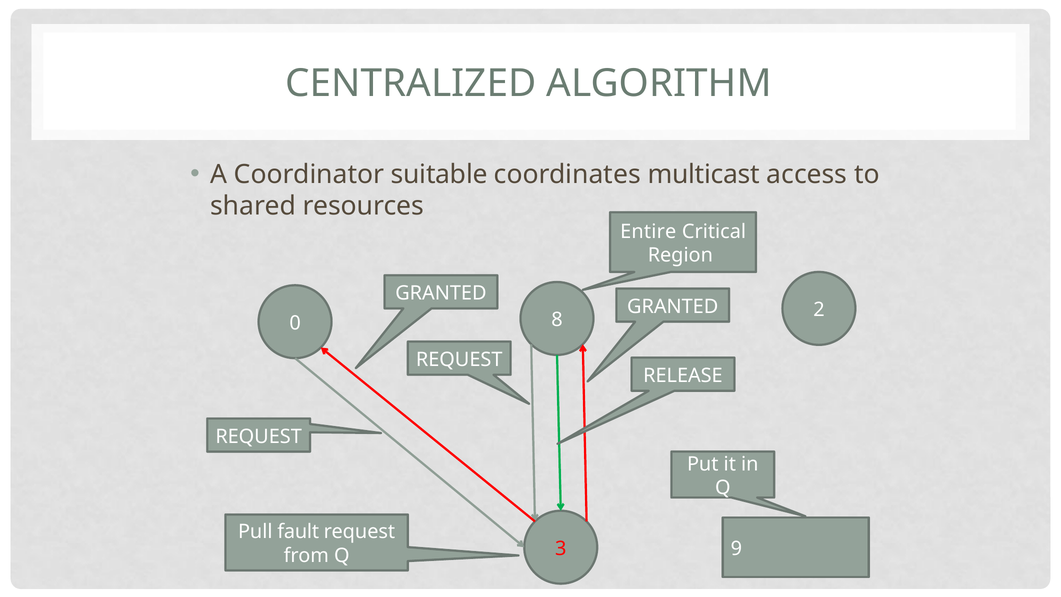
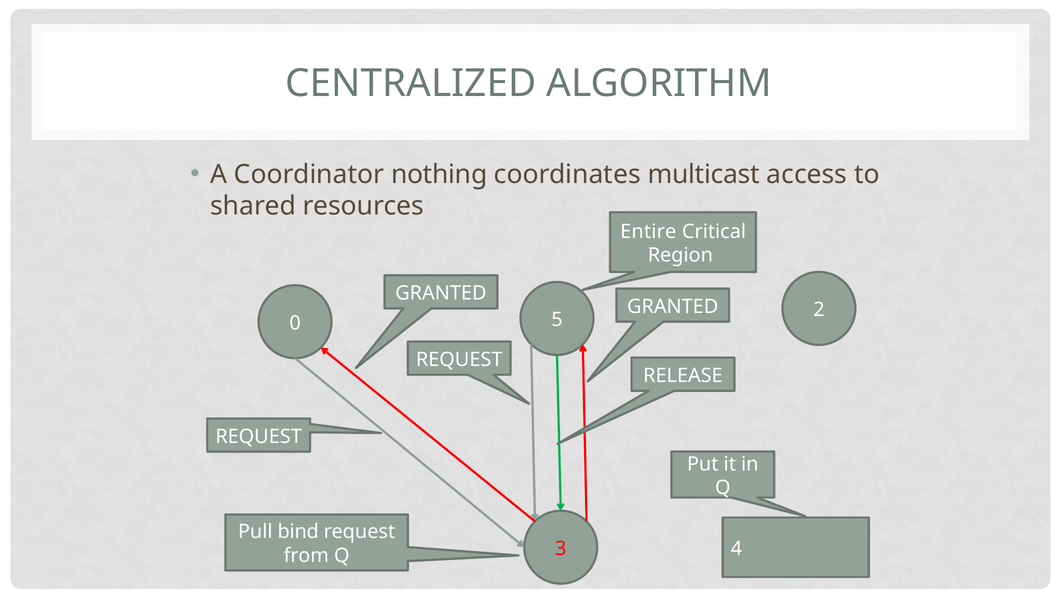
suitable: suitable -> nothing (439, 174)
8: 8 -> 5 (557, 320)
fault: fault -> bind (298, 532)
9: 9 -> 4 (736, 548)
